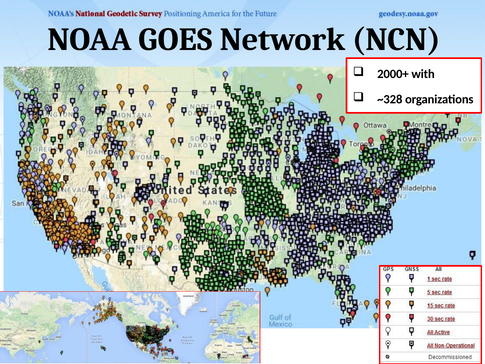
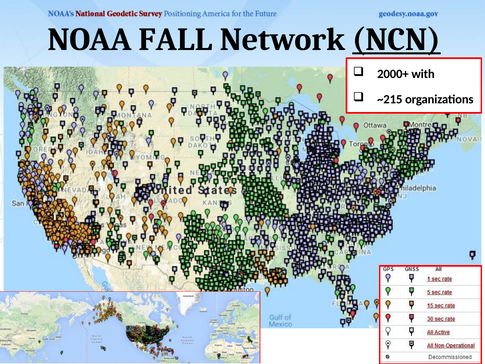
GOES: GOES -> FALL (175, 40)
NCN underline: none -> present (396, 40)
~328: ~328 -> ~215 (390, 99)
